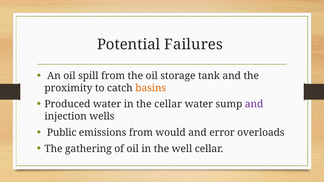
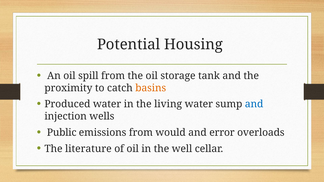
Failures: Failures -> Housing (194, 44)
the cellar: cellar -> living (168, 104)
and colour: purple -> blue (254, 104)
gathering: gathering -> literature (88, 149)
